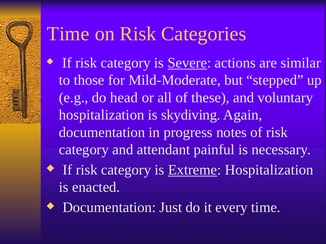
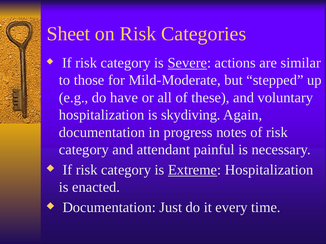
Time: Time -> Sheet (68, 34)
head: head -> have (124, 98)
